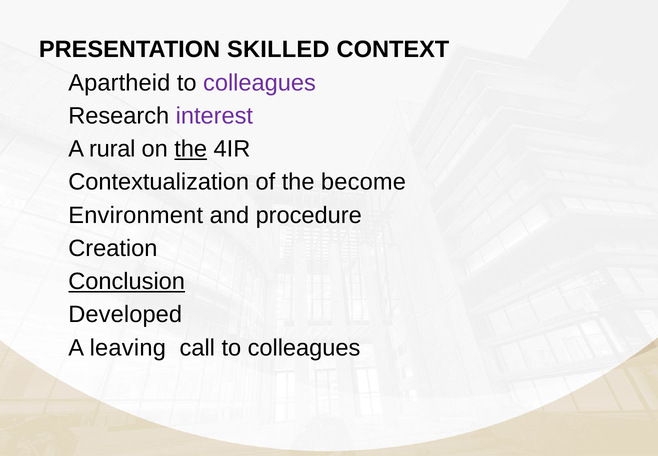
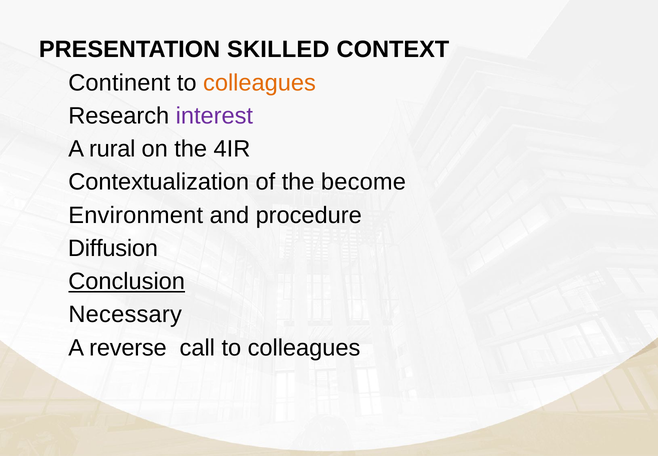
Apartheid: Apartheid -> Continent (119, 83)
colleagues colour: purple -> orange (259, 83)
the underline: present -> none (191, 149)
Creation: Creation -> Diffusion (113, 248)
Developed: Developed -> Necessary (125, 314)
leaving: leaving -> reverse (128, 347)
